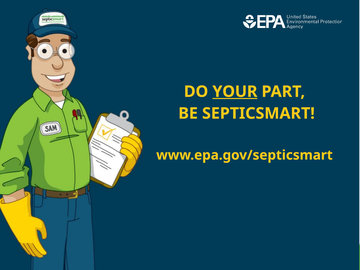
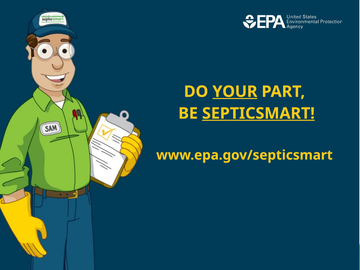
SEPTICSMART underline: none -> present (258, 113)
